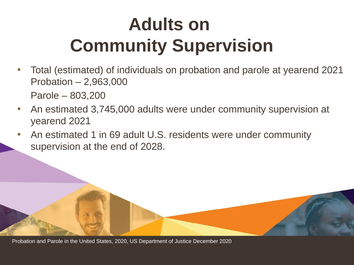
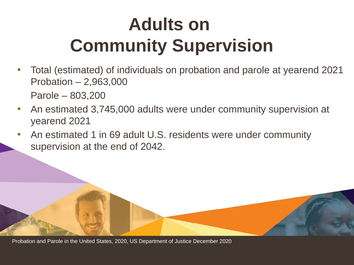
2028: 2028 -> 2042 (153, 147)
